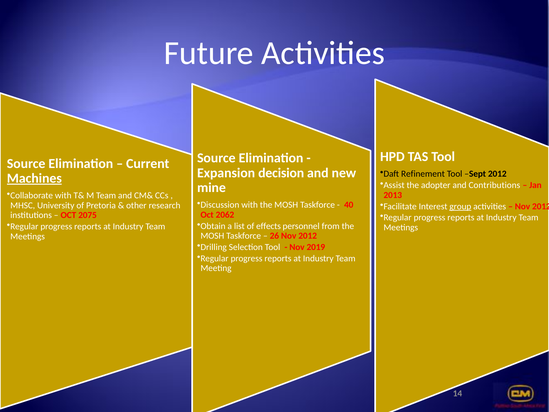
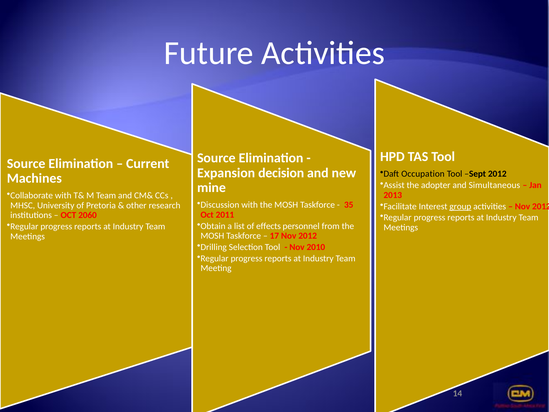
Refinement: Refinement -> Occupation (423, 174)
Machines underline: present -> none (34, 178)
Contributions: Contributions -> Simultaneous (494, 185)
40: 40 -> 35 (349, 205)
2062: 2062 -> 2011 (225, 215)
2075: 2075 -> 2060 (88, 215)
26: 26 -> 17 (274, 236)
2019: 2019 -> 2010 (316, 247)
